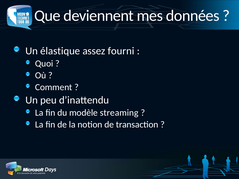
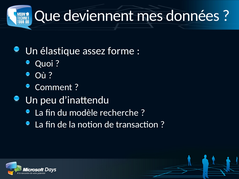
fourni: fourni -> forme (121, 51)
streaming: streaming -> recherche (119, 113)
